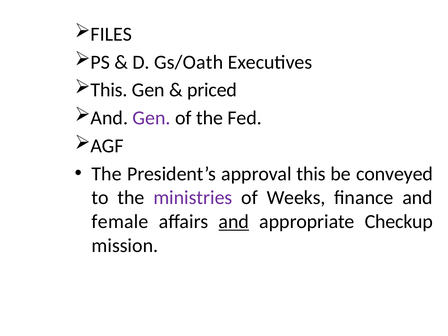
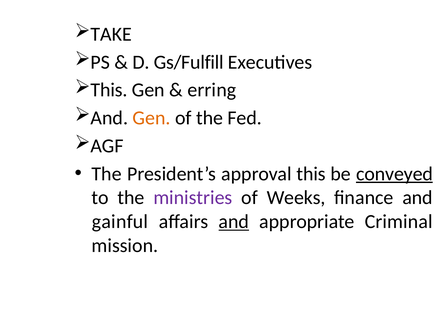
FILES: FILES -> TAKE (111, 34)
Gs/Oath: Gs/Oath -> Gs/Fulfill (189, 62)
priced: priced -> erring (212, 90)
Gen colour: purple -> orange (152, 118)
conveyed underline: none -> present (395, 174)
female: female -> gainful (120, 222)
Checkup: Checkup -> Criminal (399, 222)
